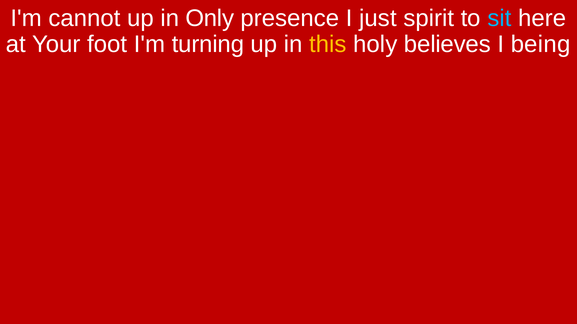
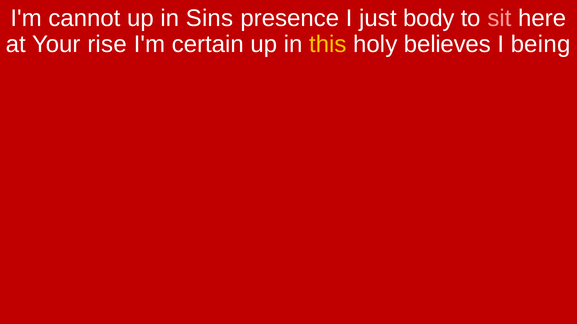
Only: Only -> Sins (210, 18)
spirit: spirit -> body (429, 18)
sit colour: light blue -> pink (499, 18)
foot: foot -> rise (107, 44)
turning: turning -> certain (208, 44)
